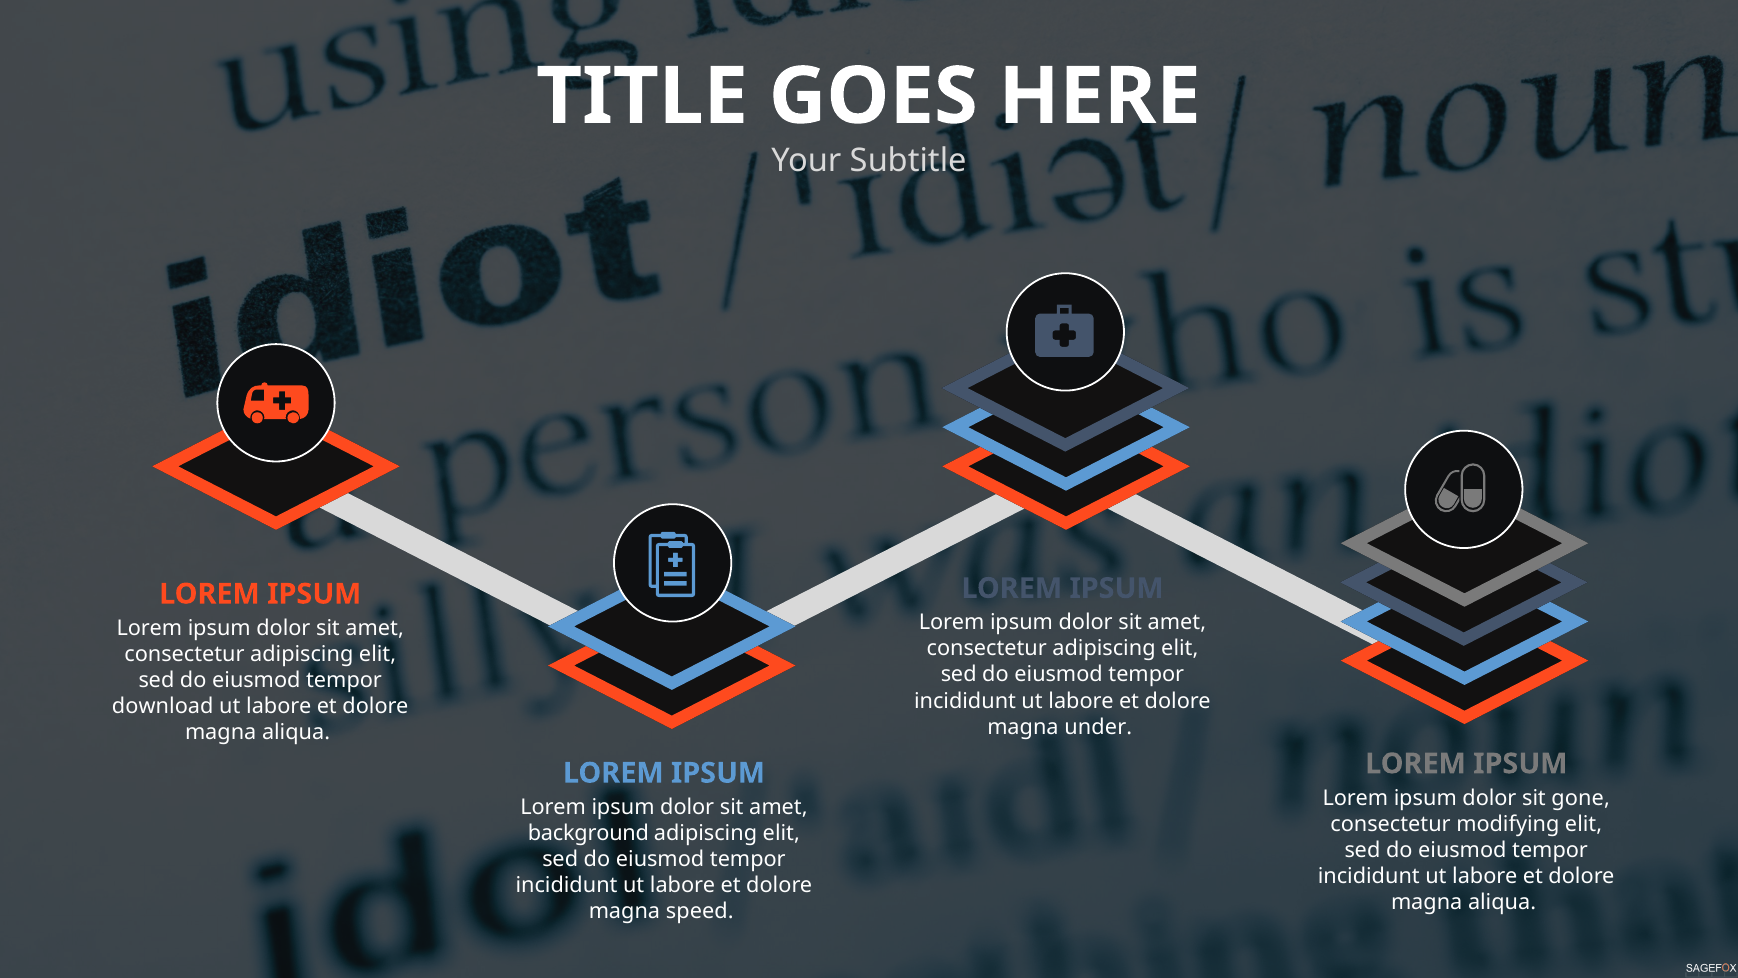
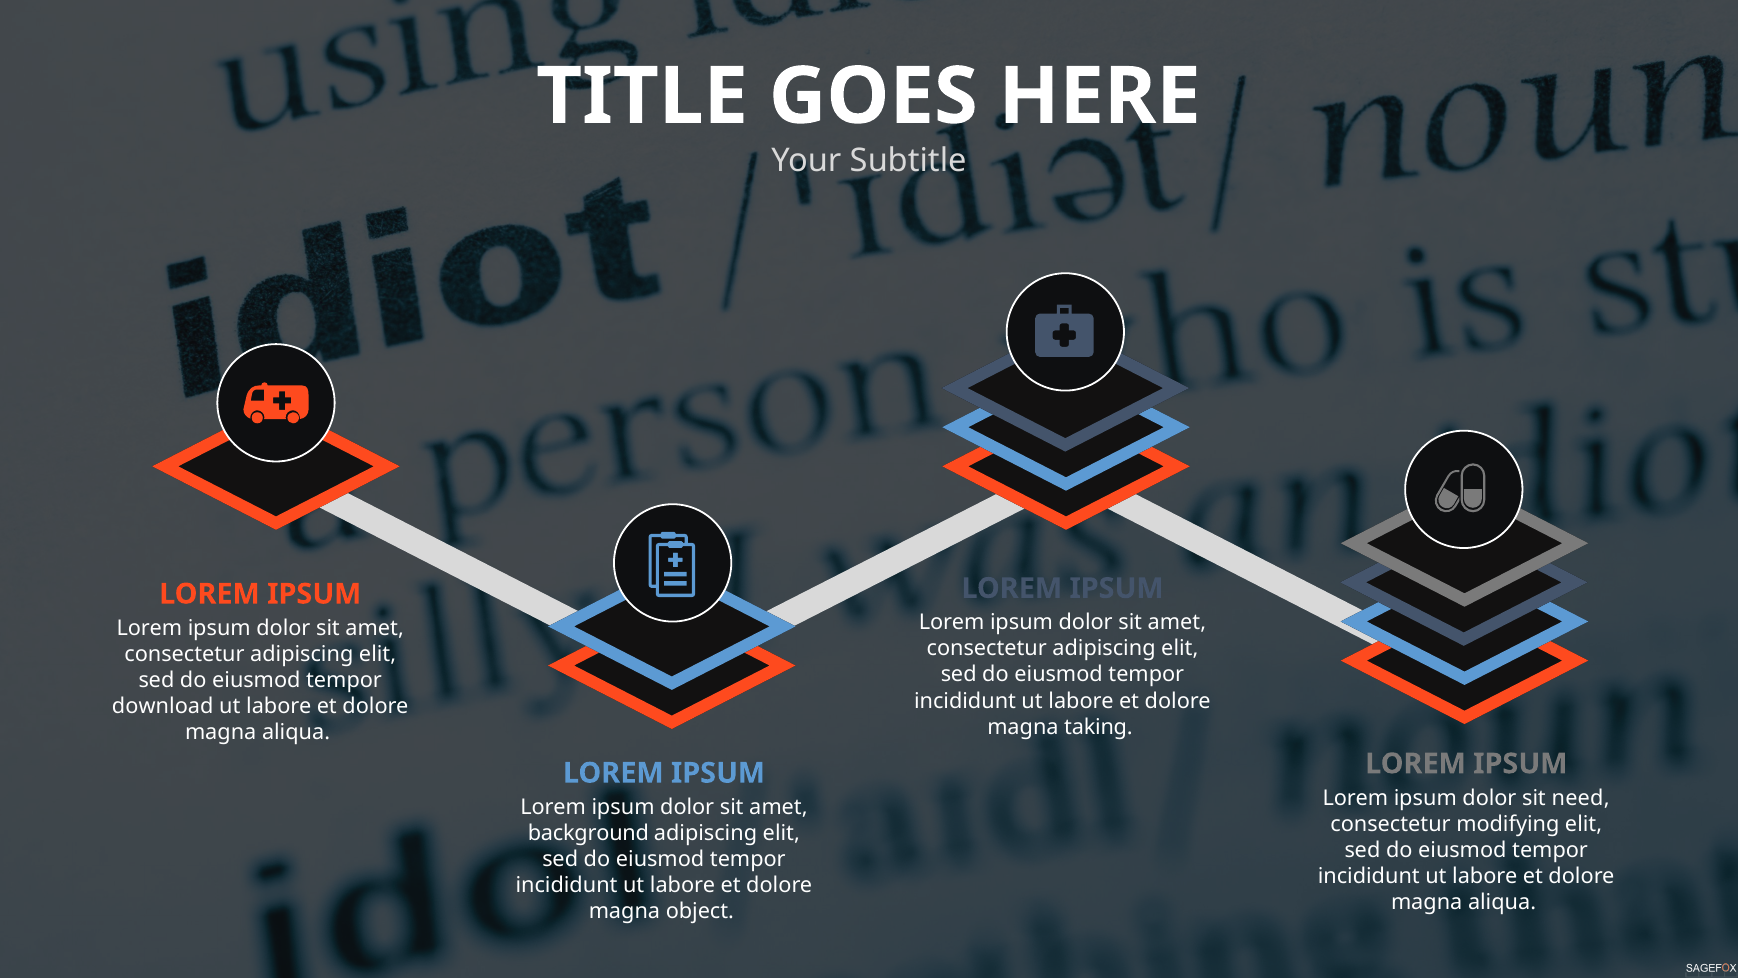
under: under -> taking (1098, 727)
gone: gone -> need (1581, 798)
speed: speed -> object (700, 911)
